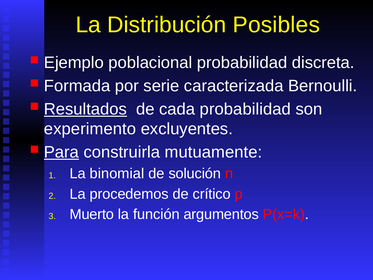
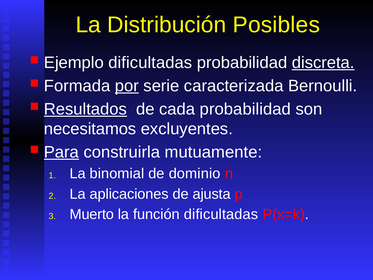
Ejemplo poblacional: poblacional -> dificultadas (150, 63)
discreta underline: none -> present (323, 63)
por underline: none -> present (127, 86)
experimento: experimento -> necesitamos (90, 129)
solución: solución -> dominio (195, 173)
procedemos: procedemos -> aplicaciones (129, 194)
crítico: crítico -> ajusta (212, 194)
función argumentos: argumentos -> dificultadas (221, 214)
